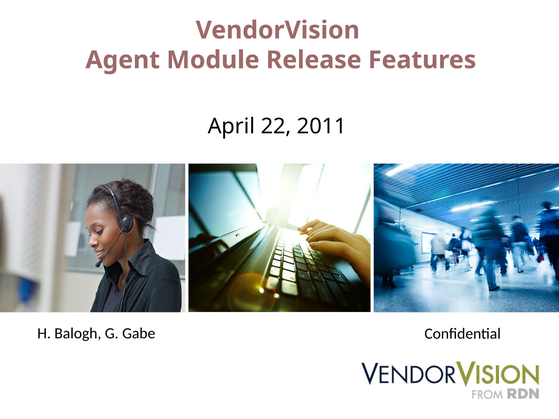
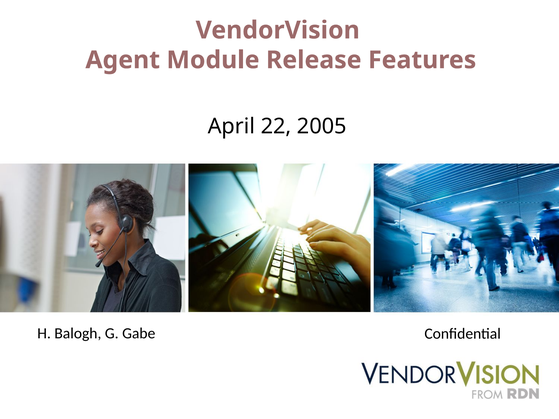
2011: 2011 -> 2005 (322, 126)
